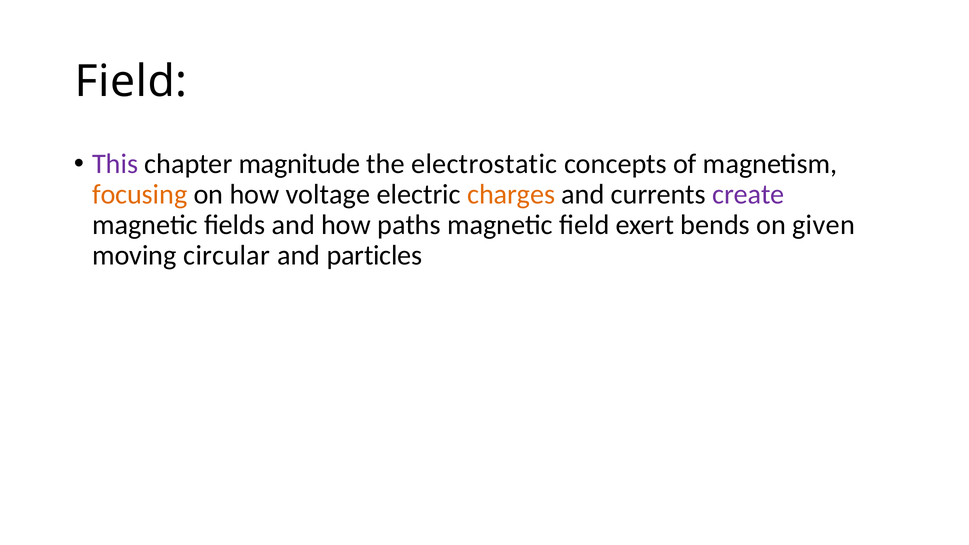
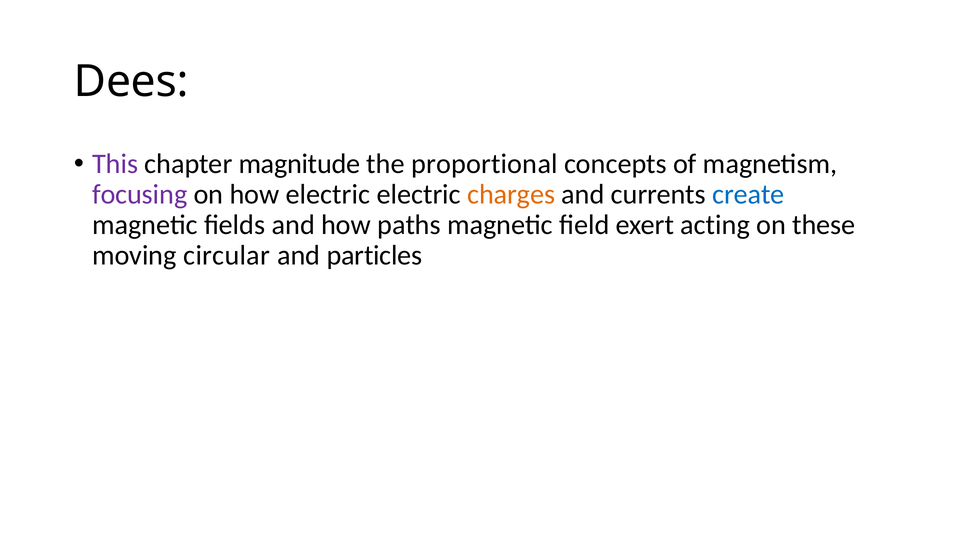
Field: Field -> Dees (131, 81)
electrostatic: electrostatic -> proportional (484, 164)
focusing colour: orange -> purple (140, 194)
how voltage: voltage -> electric (328, 194)
create colour: purple -> blue (748, 194)
bends: bends -> acting (715, 225)
given: given -> these (824, 225)
